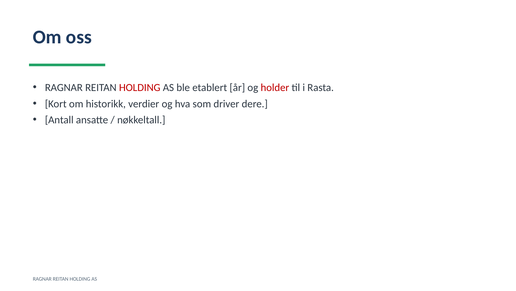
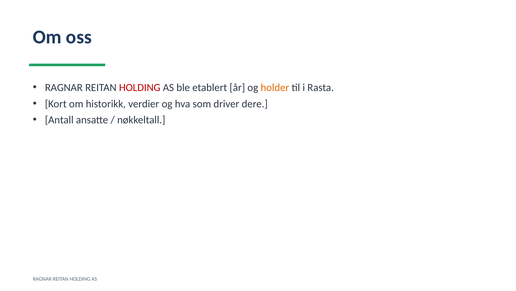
holder colour: red -> orange (275, 87)
